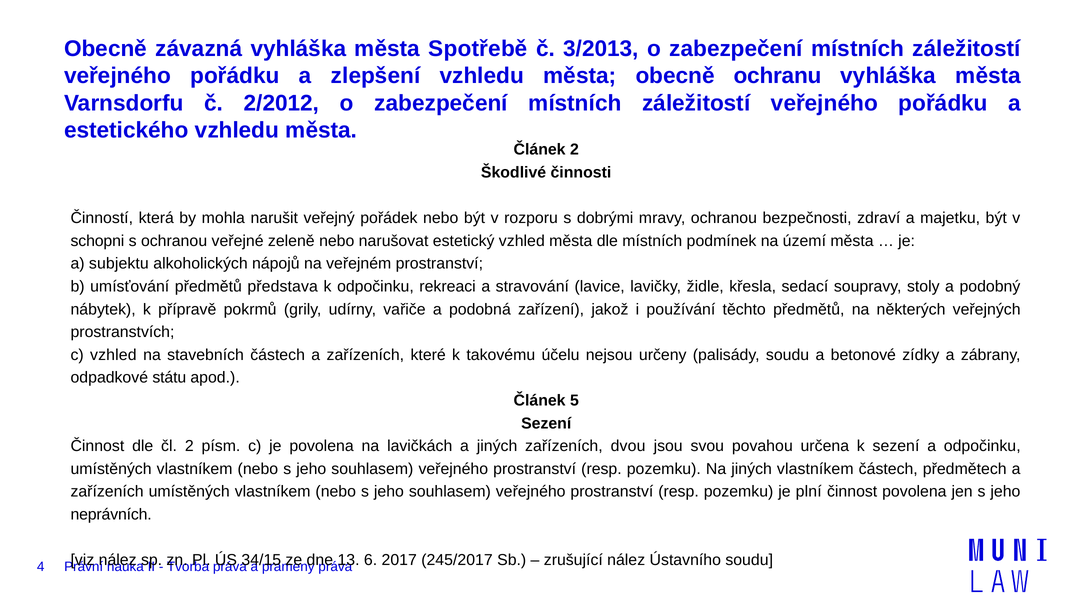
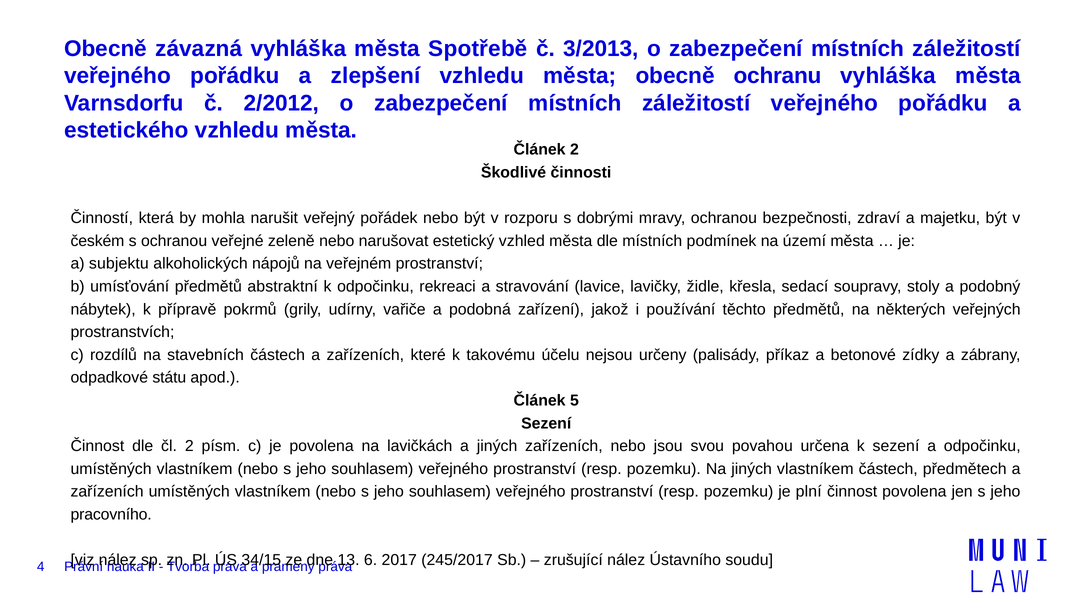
schopni: schopni -> českém (97, 241)
představa: představa -> abstraktní (283, 286)
c vzhled: vzhled -> rozdílů (113, 355)
palisády soudu: soudu -> příkaz (788, 355)
zařízeních dvou: dvou -> nebo (628, 446)
neprávních: neprávních -> pracovního (111, 514)
